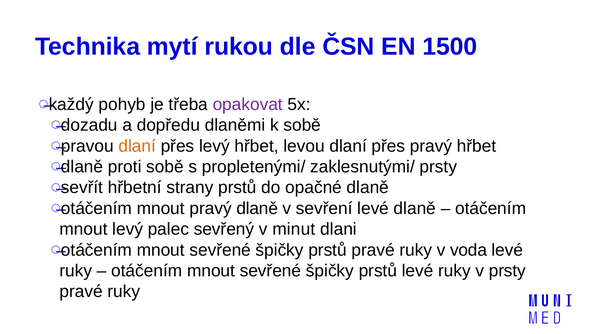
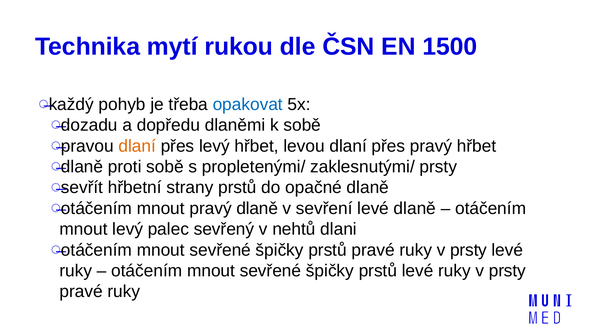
opakovat colour: purple -> blue (248, 104)
minut: minut -> nehtů (294, 229)
pravé ruky v voda: voda -> prsty (469, 250)
